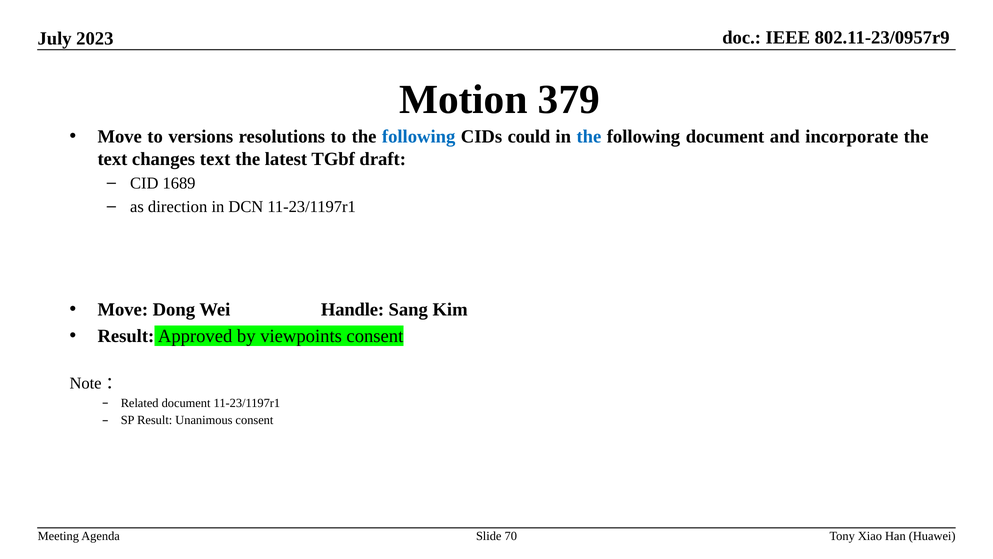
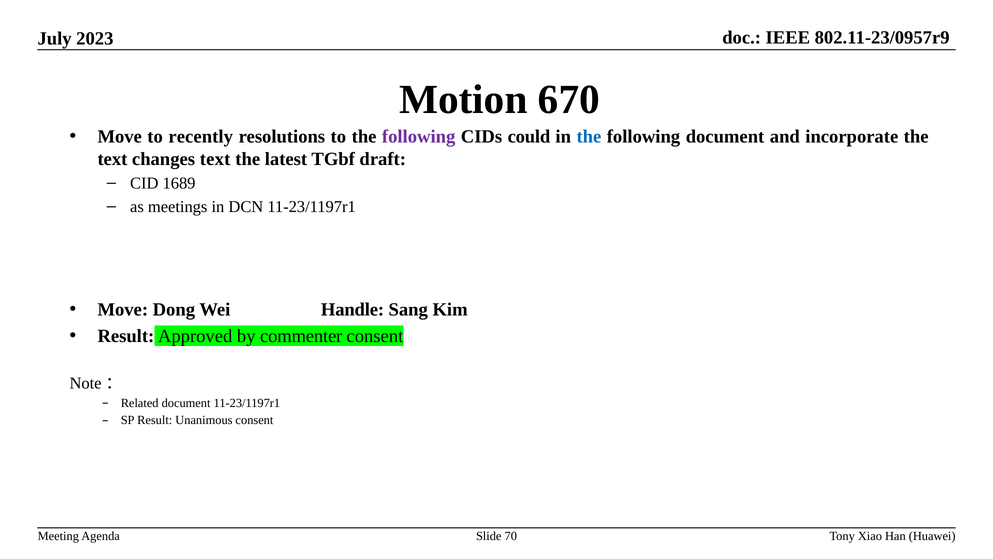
379: 379 -> 670 (569, 100)
versions: versions -> recently (201, 137)
following colour: blue -> purple (419, 137)
direction: direction -> meetings (178, 206)
viewpoints: viewpoints -> commenter (301, 336)
